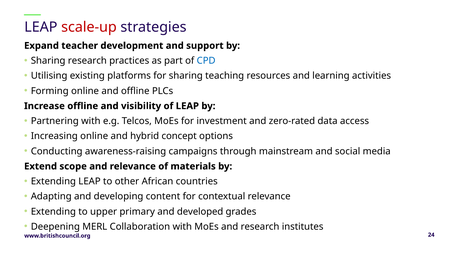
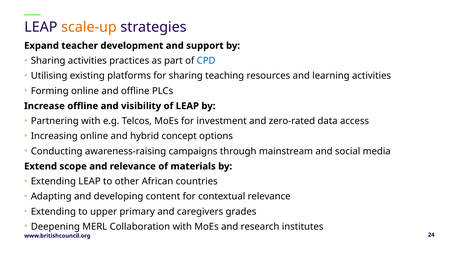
scale-up colour: red -> orange (89, 27)
Sharing research: research -> activities (87, 61)
developed: developed -> caregivers (200, 212)
